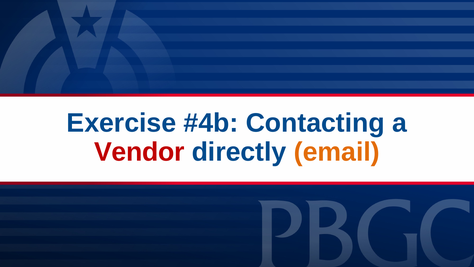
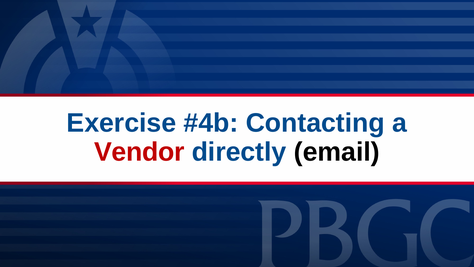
email colour: orange -> black (337, 152)
